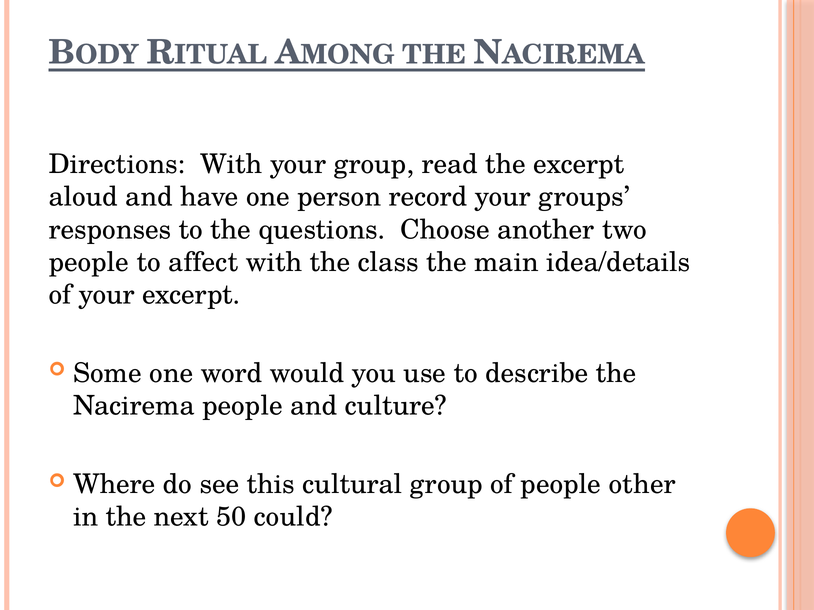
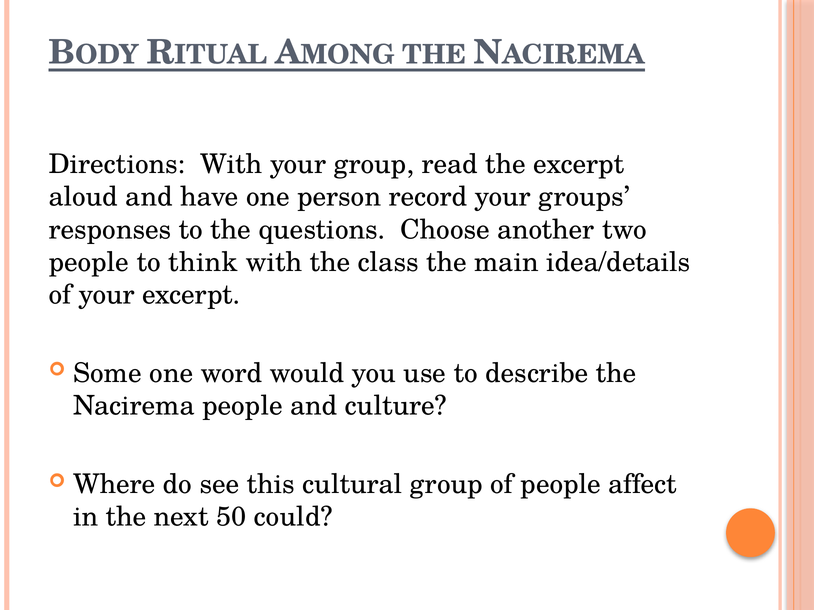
affect: affect -> think (203, 262)
other: other -> affect (643, 485)
